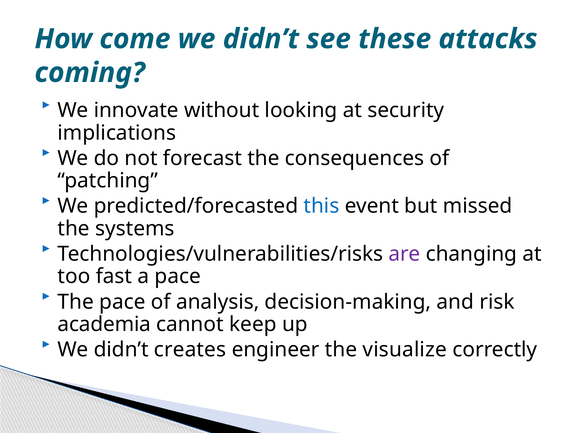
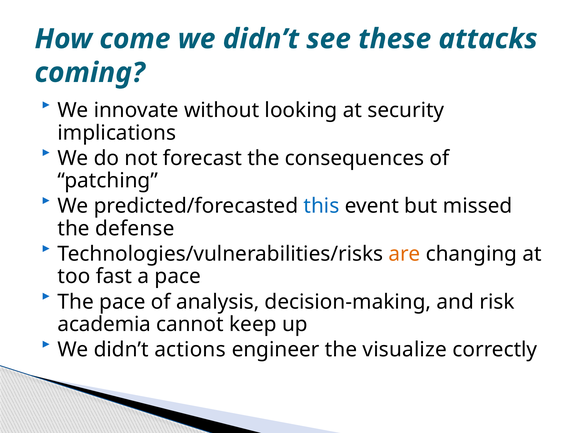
systems: systems -> defense (135, 228)
are colour: purple -> orange (405, 254)
creates: creates -> actions (190, 349)
